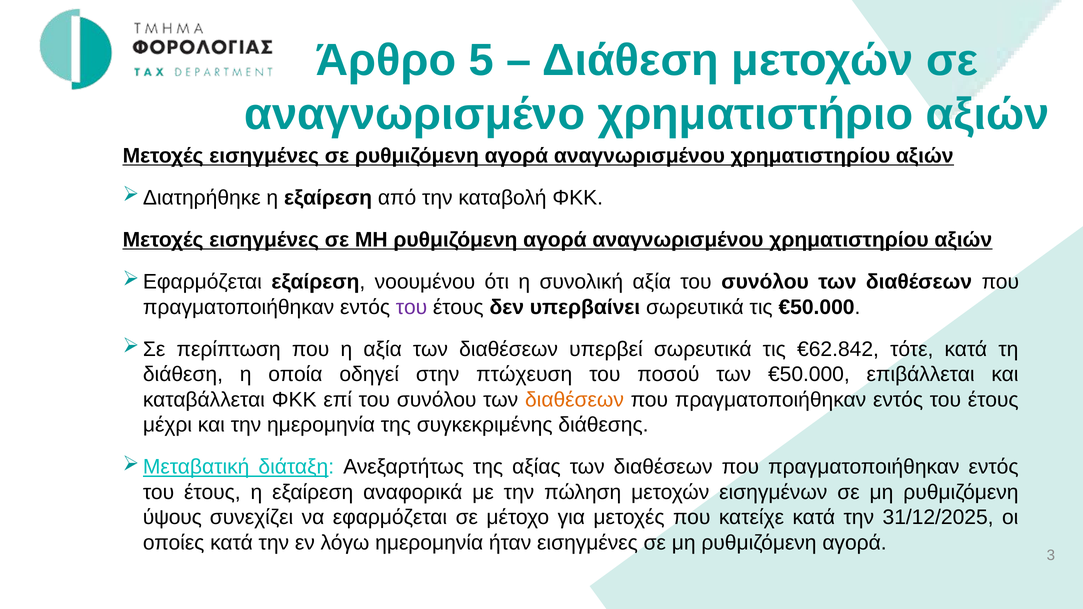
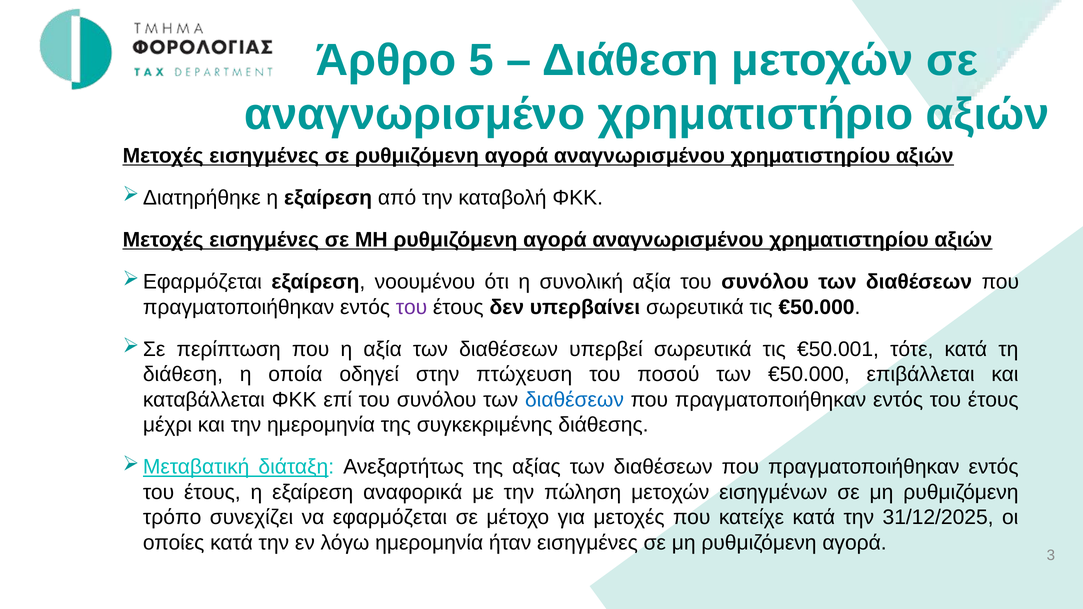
€62.842: €62.842 -> €50.001 (838, 349)
διαθέσεων colour: orange -> blue (574, 400)
ύψους: ύψους -> τρόπο (172, 518)
